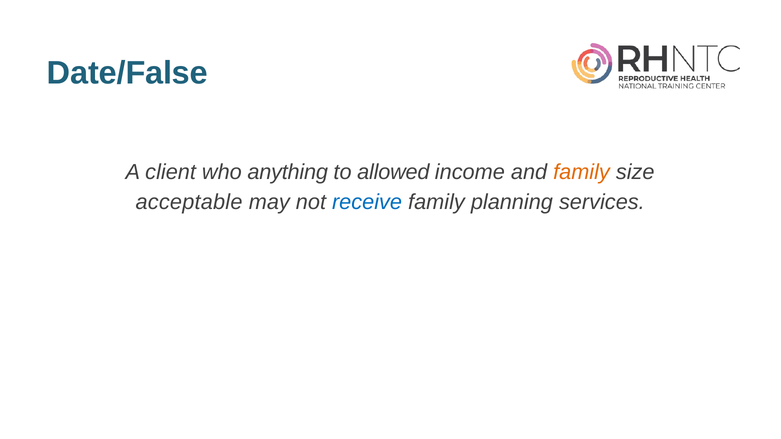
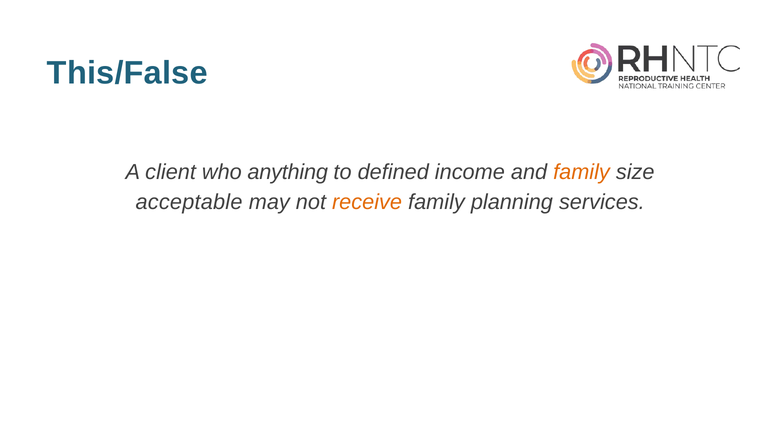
Date/False: Date/False -> This/False (127, 73)
allowed: allowed -> defined (393, 172)
receive colour: blue -> orange (367, 202)
